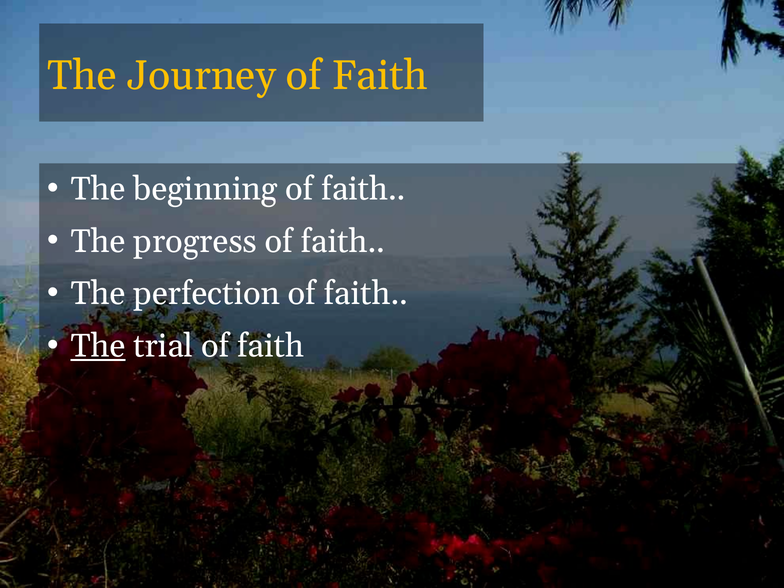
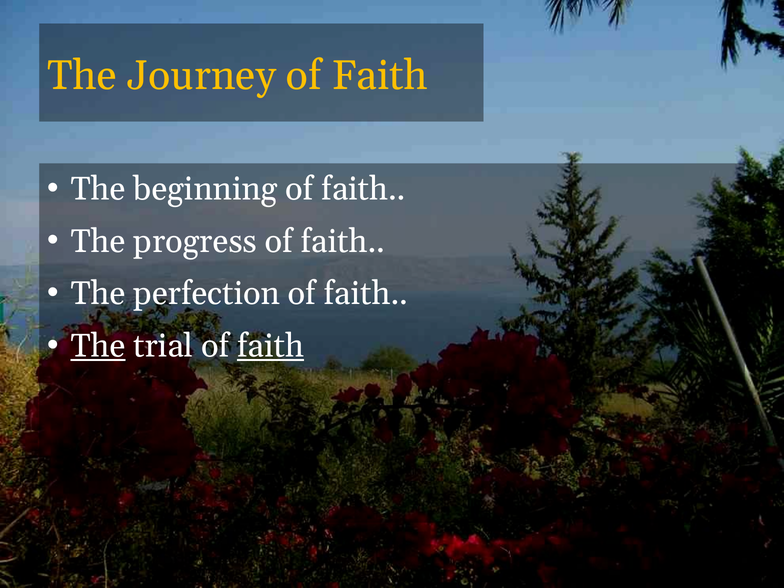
faith underline: none -> present (271, 346)
